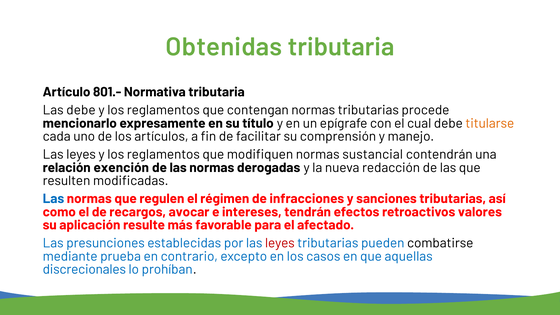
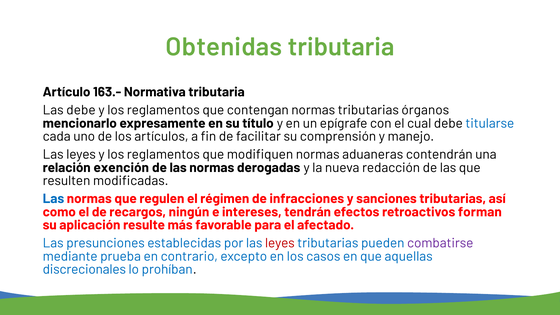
801.-: 801.- -> 163.- (107, 92)
procede: procede -> órganos (425, 110)
titularse colour: orange -> blue (490, 123)
sustancial: sustancial -> aduaneras (373, 155)
avocar: avocar -> ningún (189, 212)
valores: valores -> forman (480, 212)
combatirse colour: black -> purple (440, 243)
